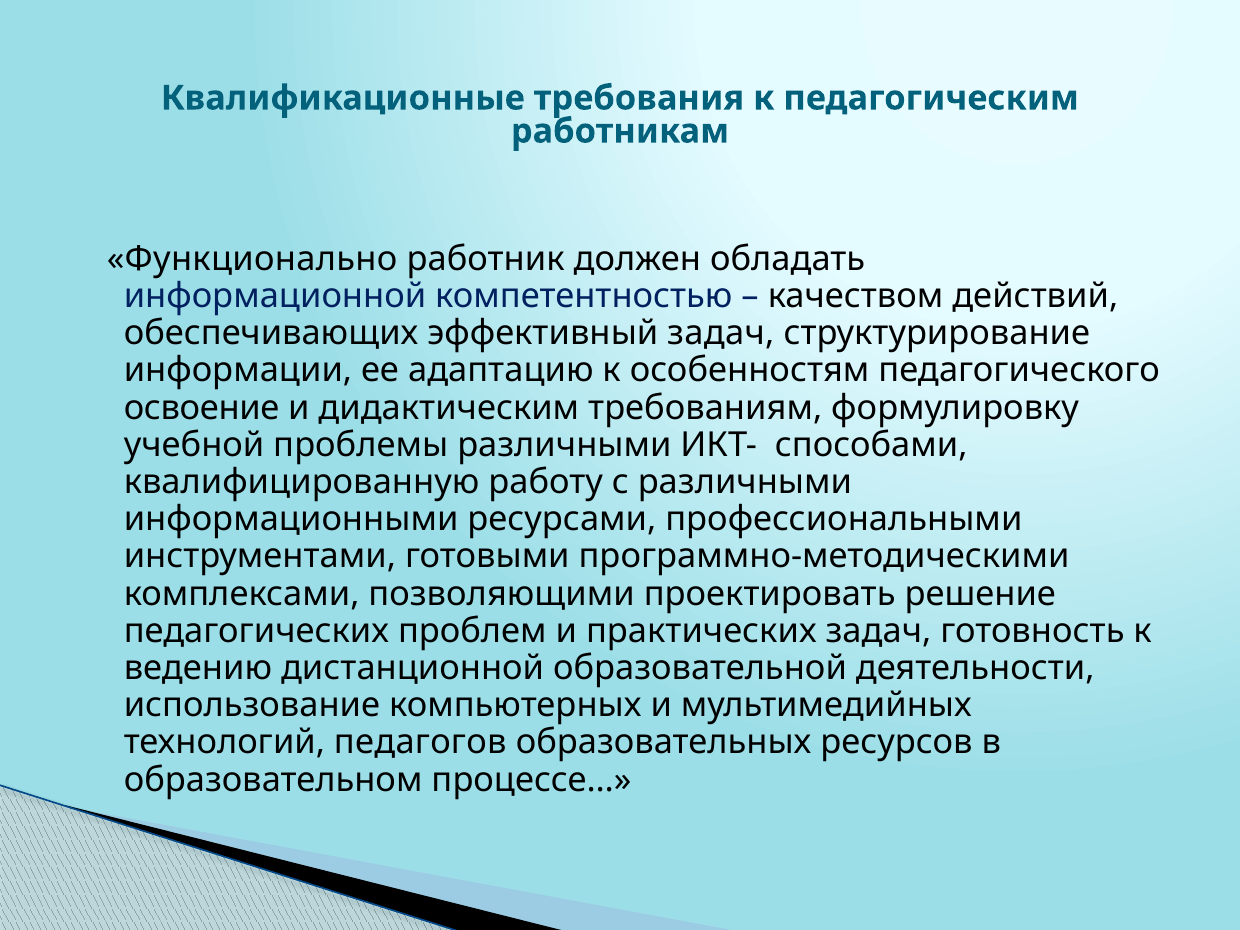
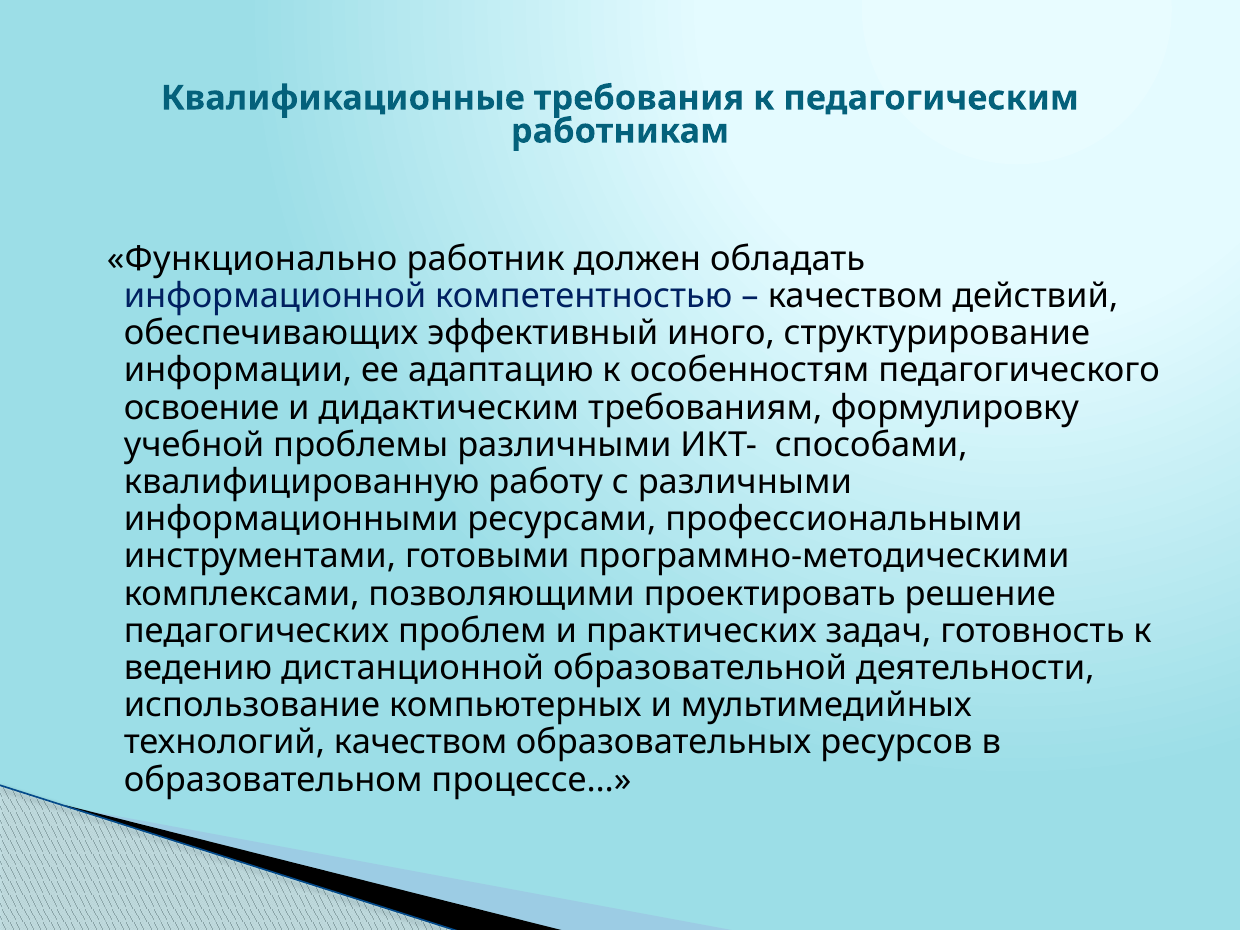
эффективный задач: задач -> иного (721, 333)
технологий педагогов: педагогов -> качеством (421, 743)
